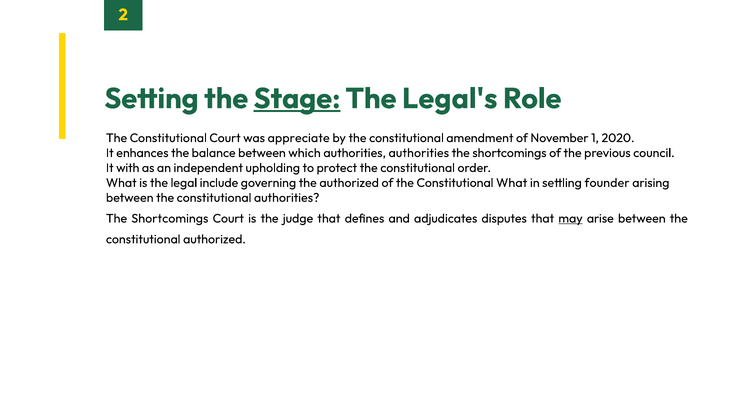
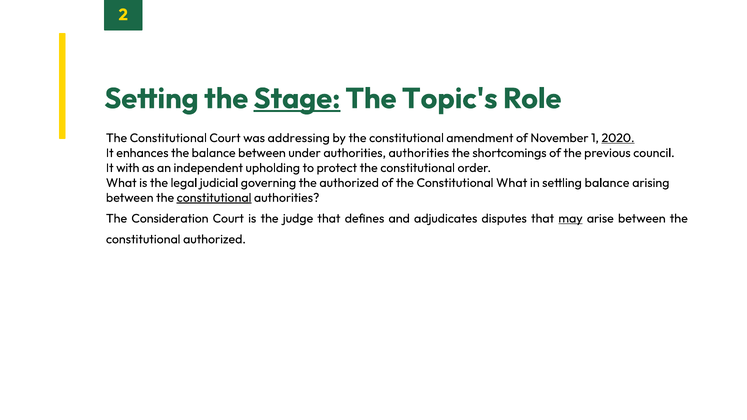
Legal's: Legal's -> Topic's (450, 99)
appreciate: appreciate -> addressing (299, 138)
2020 underline: none -> present (618, 138)
which: which -> under (305, 153)
include: include -> judicial (219, 183)
settling founder: founder -> balance (607, 183)
constitutional underline: none -> present (214, 198)
Shortcomings: Shortcomings -> Consideration (170, 219)
